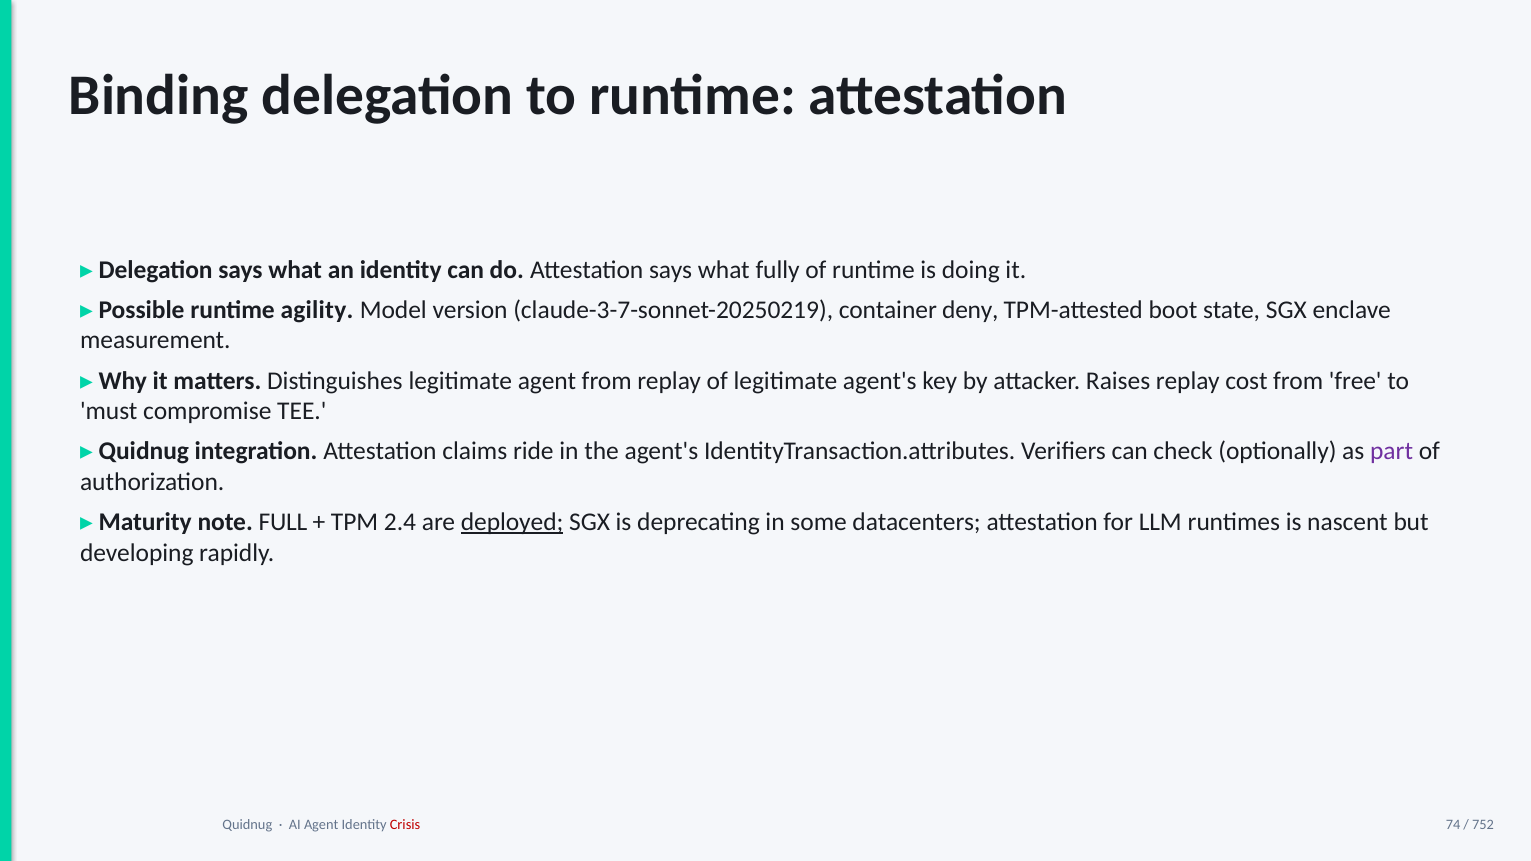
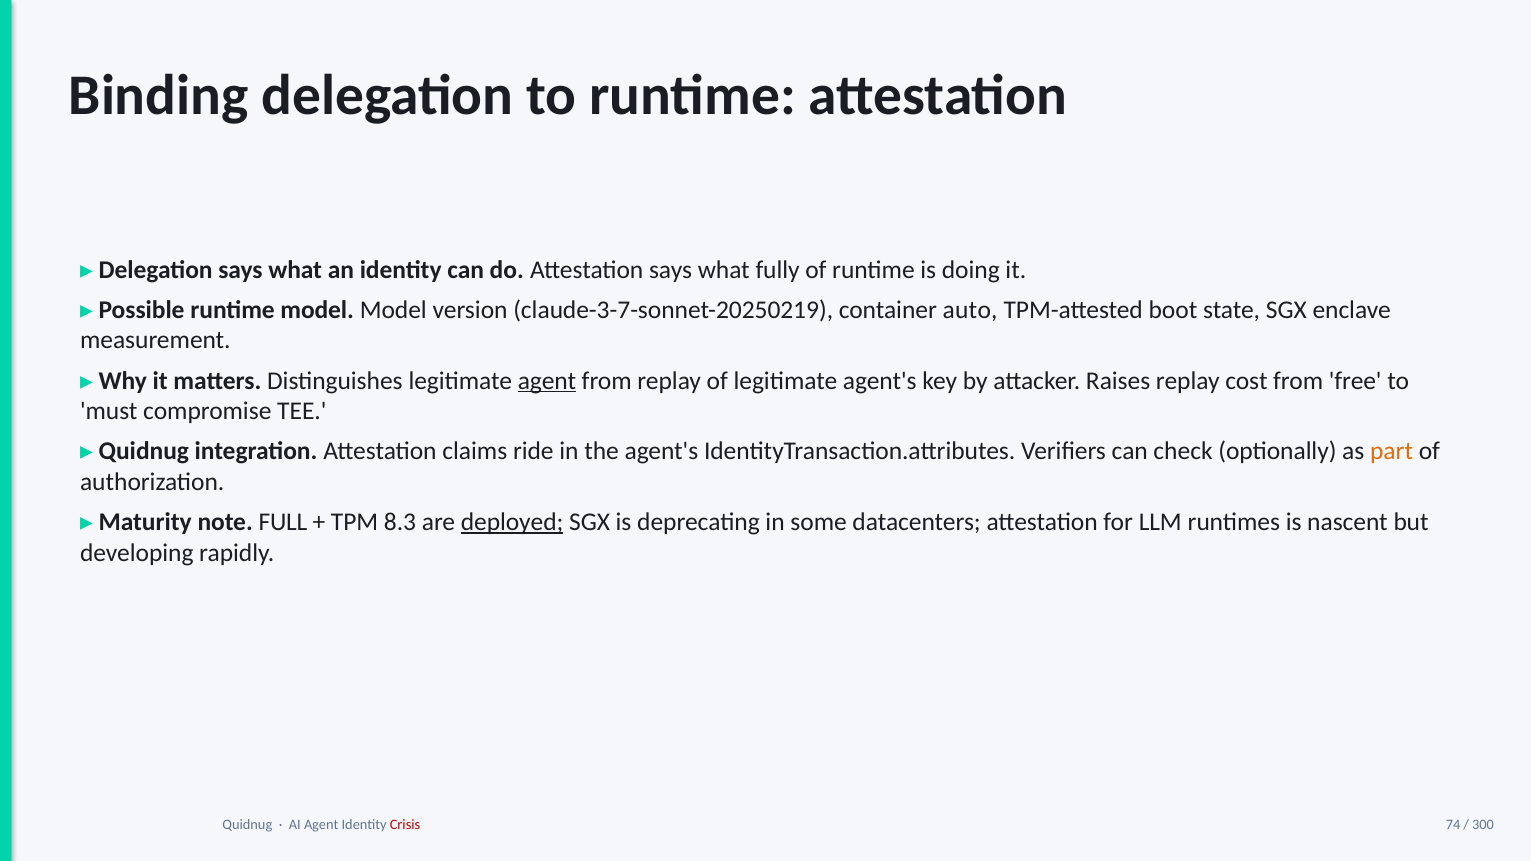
runtime agility: agility -> model (317, 310)
deny: deny -> auto (970, 310)
agent underline: none -> present (547, 381)
part colour: purple -> orange (1392, 451)
2.4: 2.4 -> 8.3 (400, 522)
752: 752 -> 300 (1483, 825)
